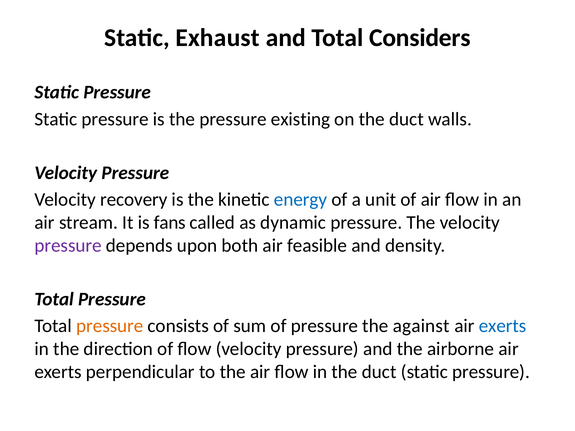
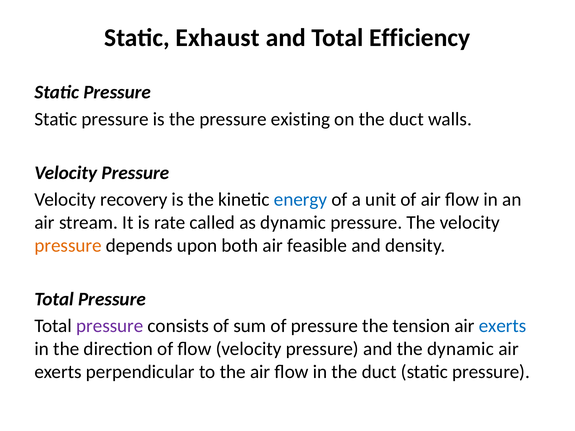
Considers: Considers -> Efficiency (420, 38)
fans: fans -> rate (170, 223)
pressure colour: purple -> orange (68, 246)
pressure colour: orange -> purple (110, 326)
against: against -> tension (421, 326)
the airborne: airborne -> dynamic (461, 349)
